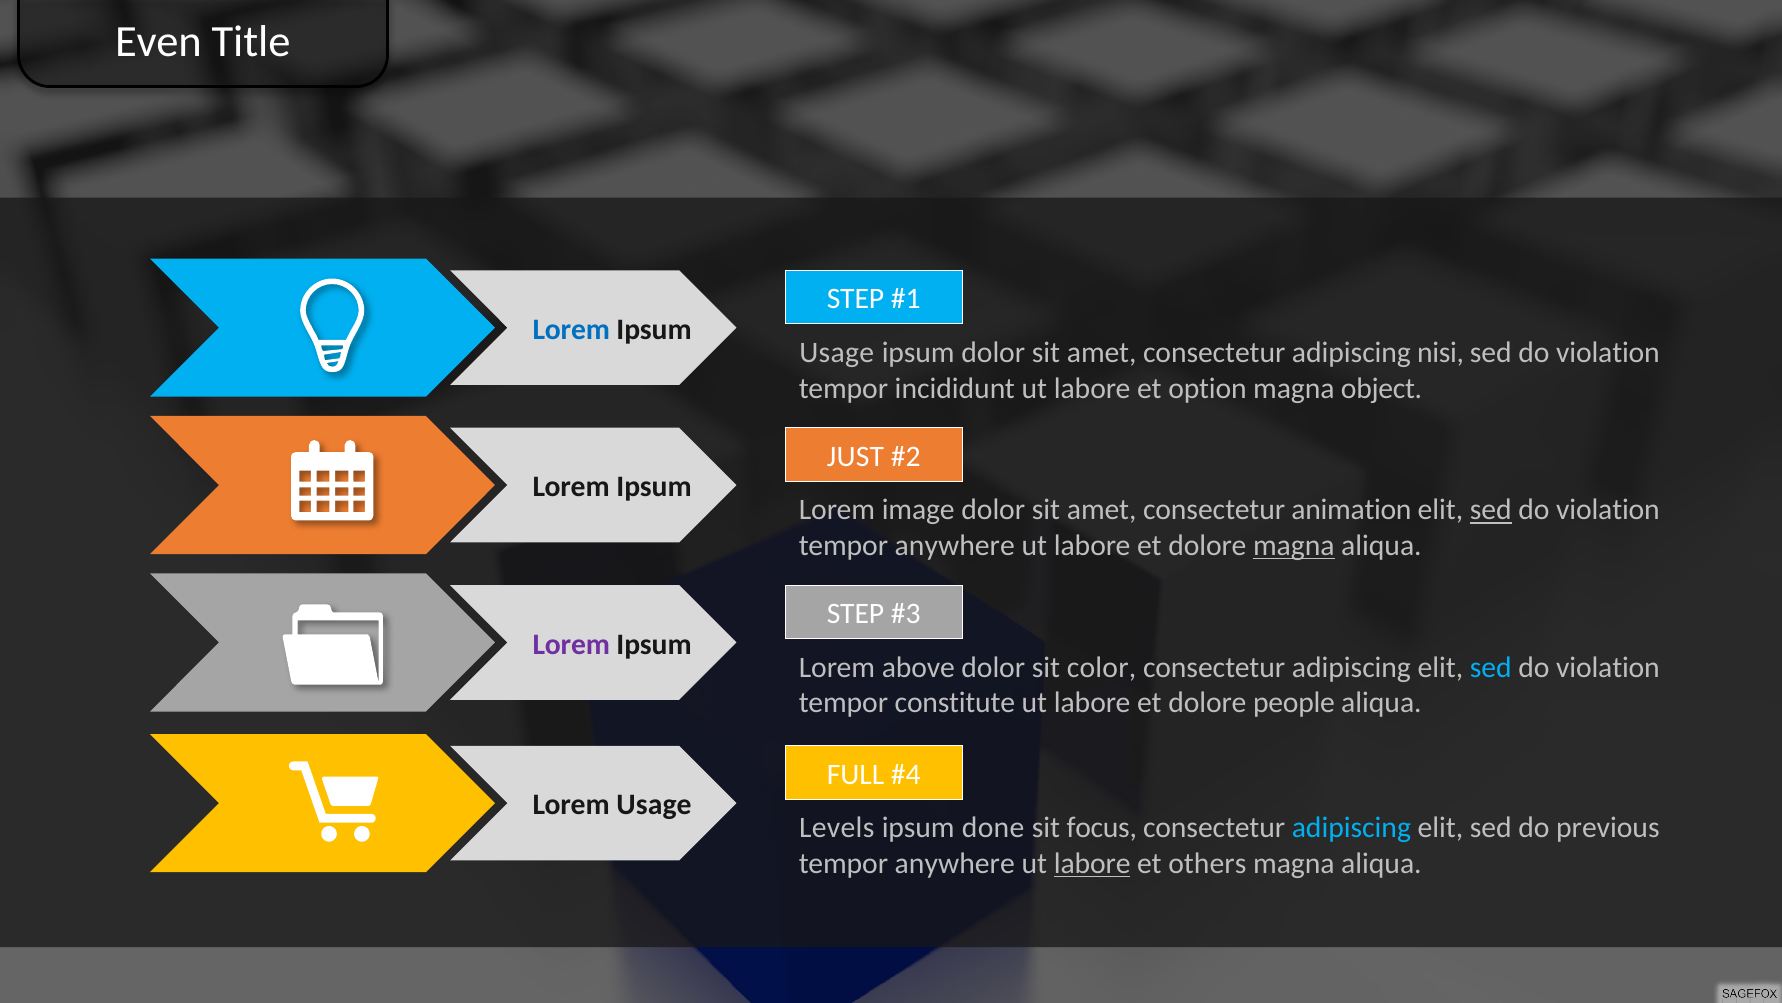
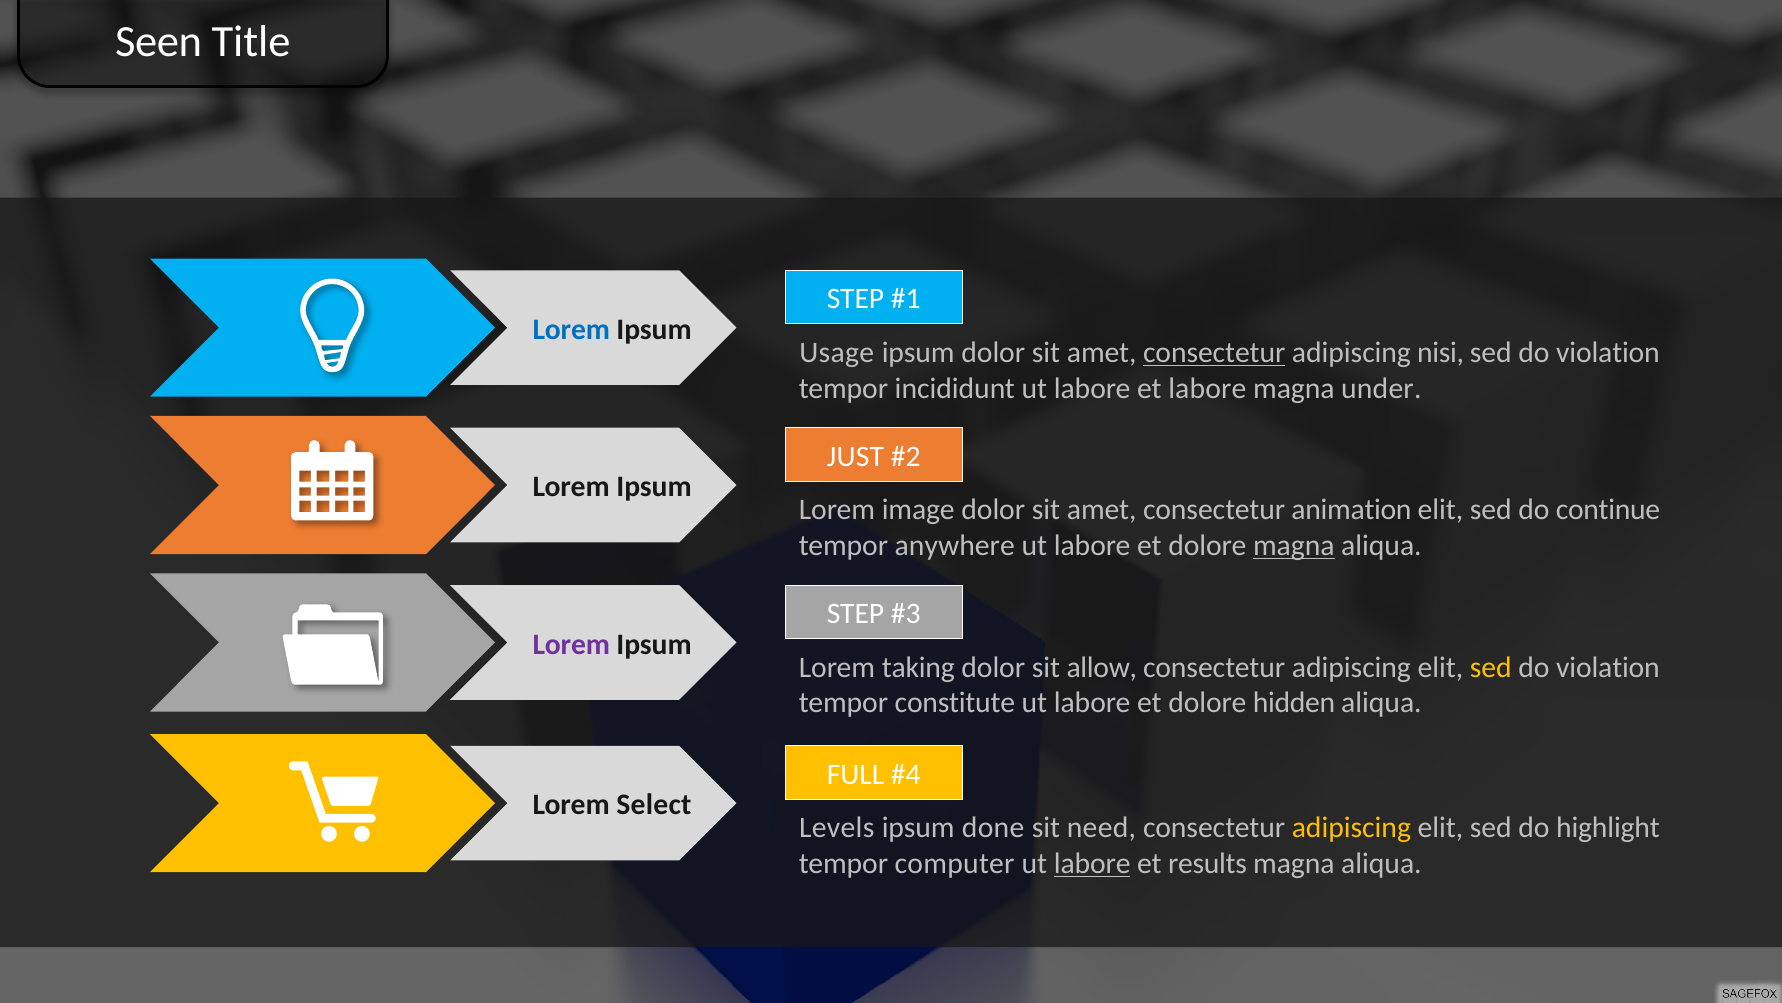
Even: Even -> Seen (159, 42)
consectetur underline: none -> present (1214, 352)
et option: option -> labore (1207, 388)
object: object -> under (1381, 388)
sed underline: present -> none (1491, 510)
violation: violation -> continue (1608, 510)
above: above -> taking (918, 667)
color: color -> allow (1102, 667)
sed colour: light blue -> yellow (1491, 667)
people: people -> hidden (1294, 703)
Lorem Usage: Usage -> Select (654, 805)
focus: focus -> need (1101, 828)
adipiscing colour: light blue -> yellow (1351, 828)
previous: previous -> highlight (1608, 828)
anywhere: anywhere -> computer (955, 863)
others: others -> results (1208, 863)
